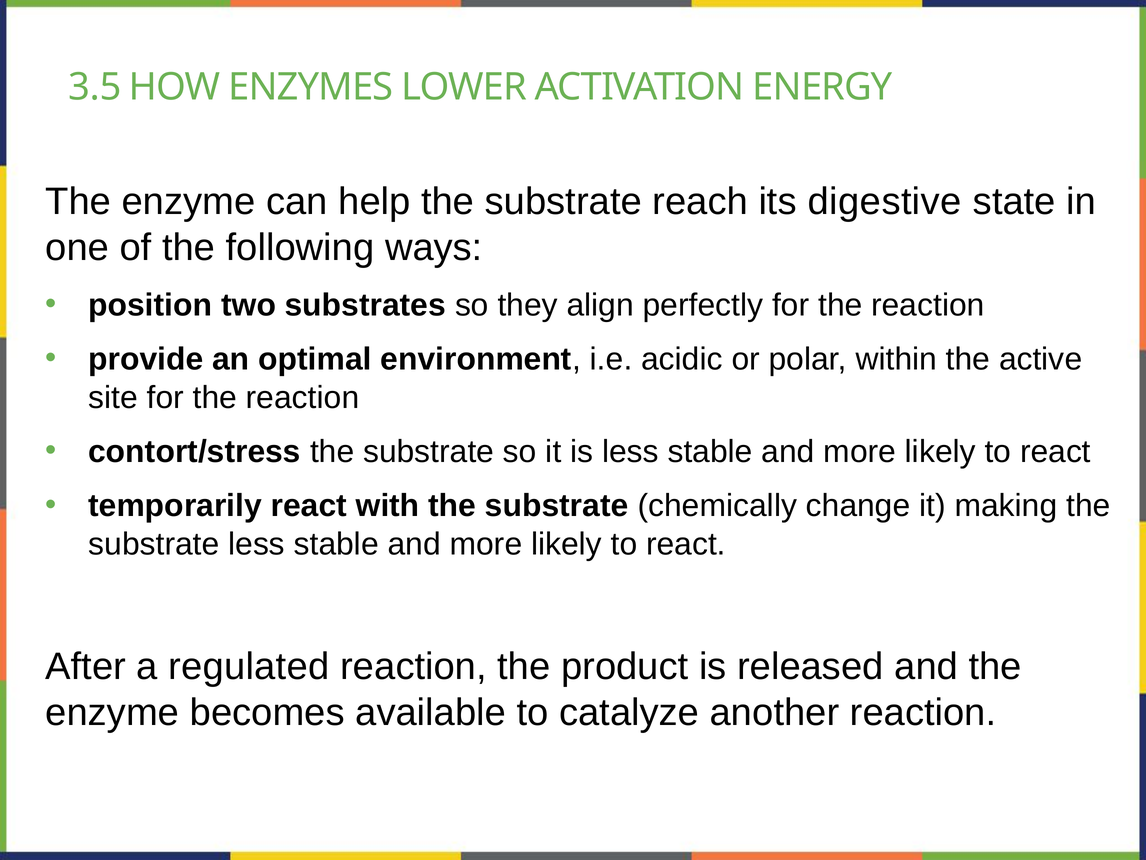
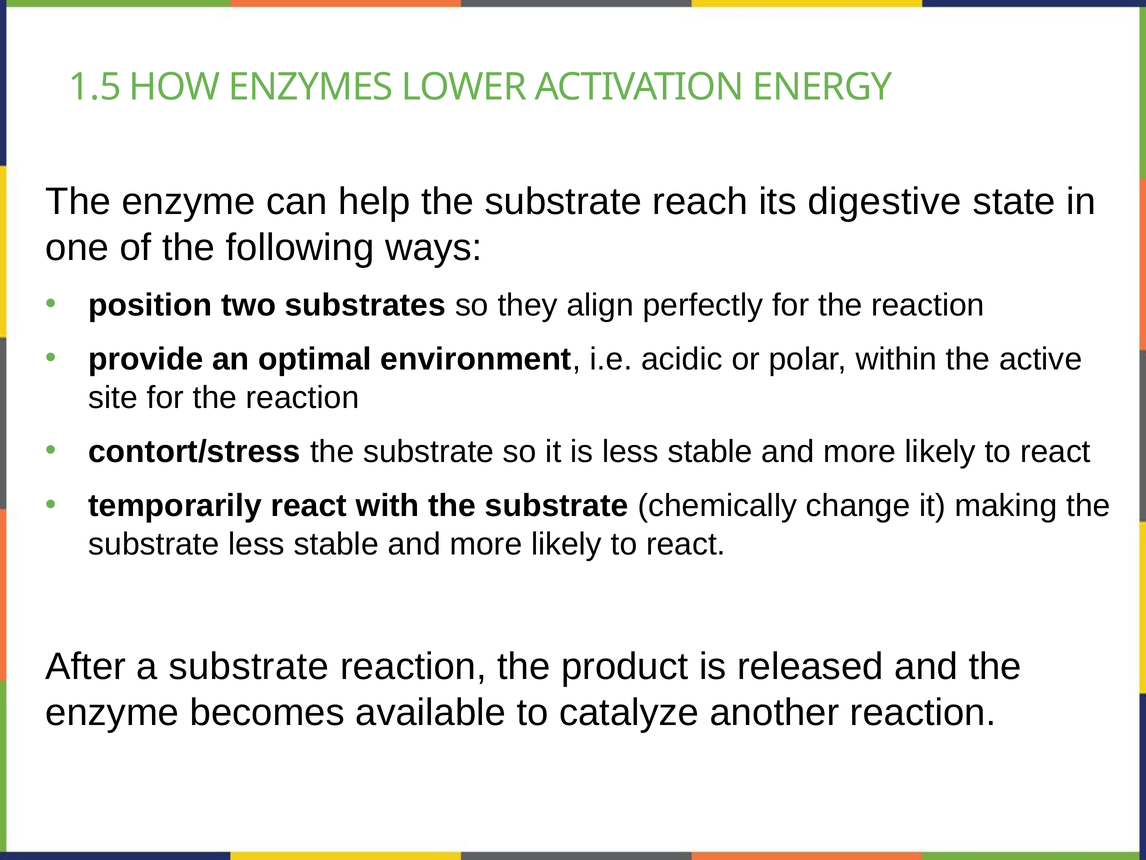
3.5: 3.5 -> 1.5 (95, 87)
a regulated: regulated -> substrate (249, 666)
